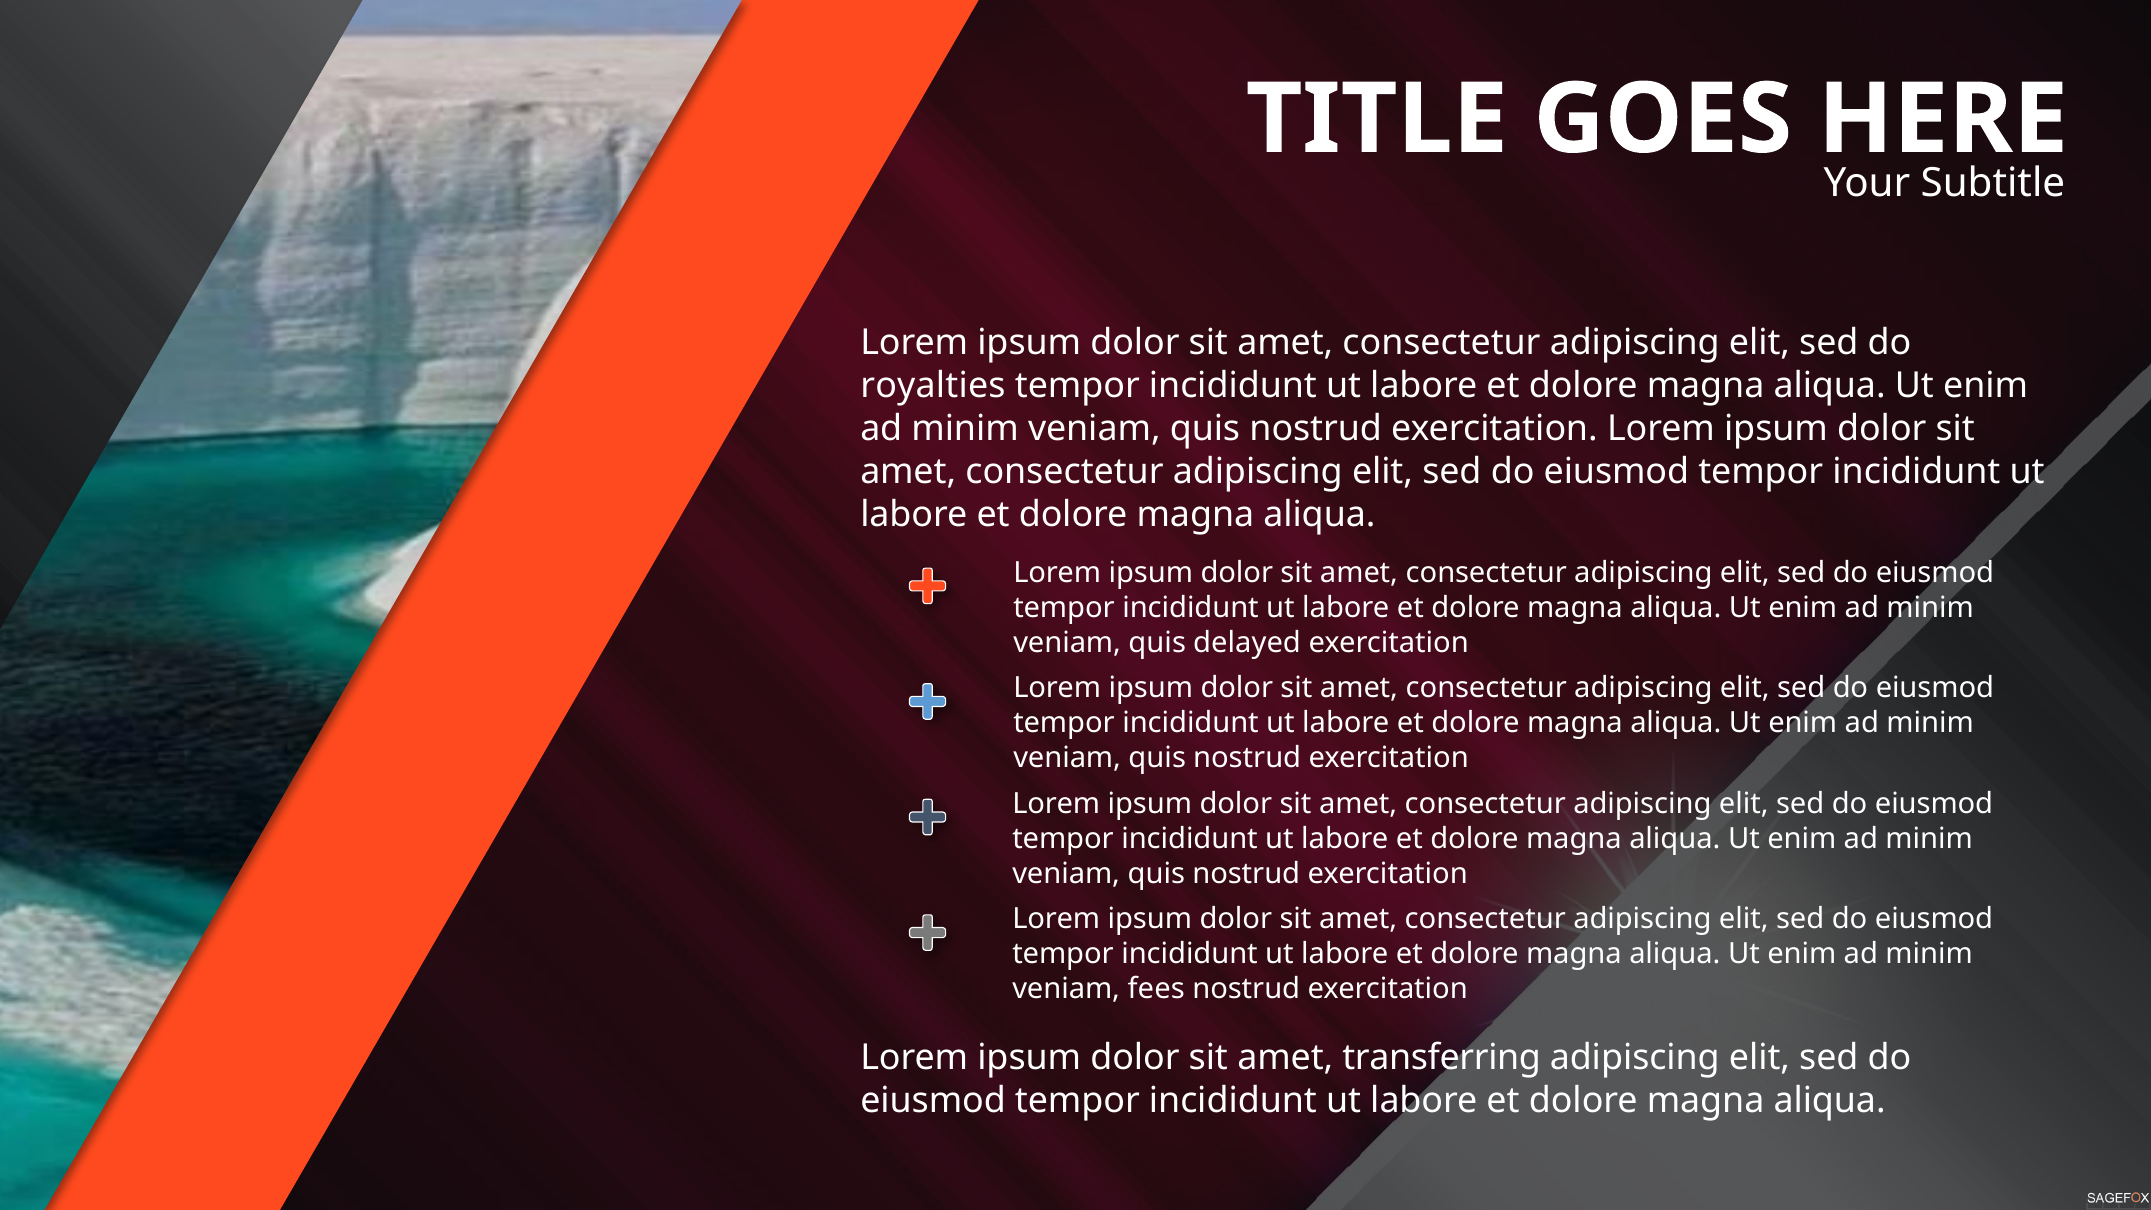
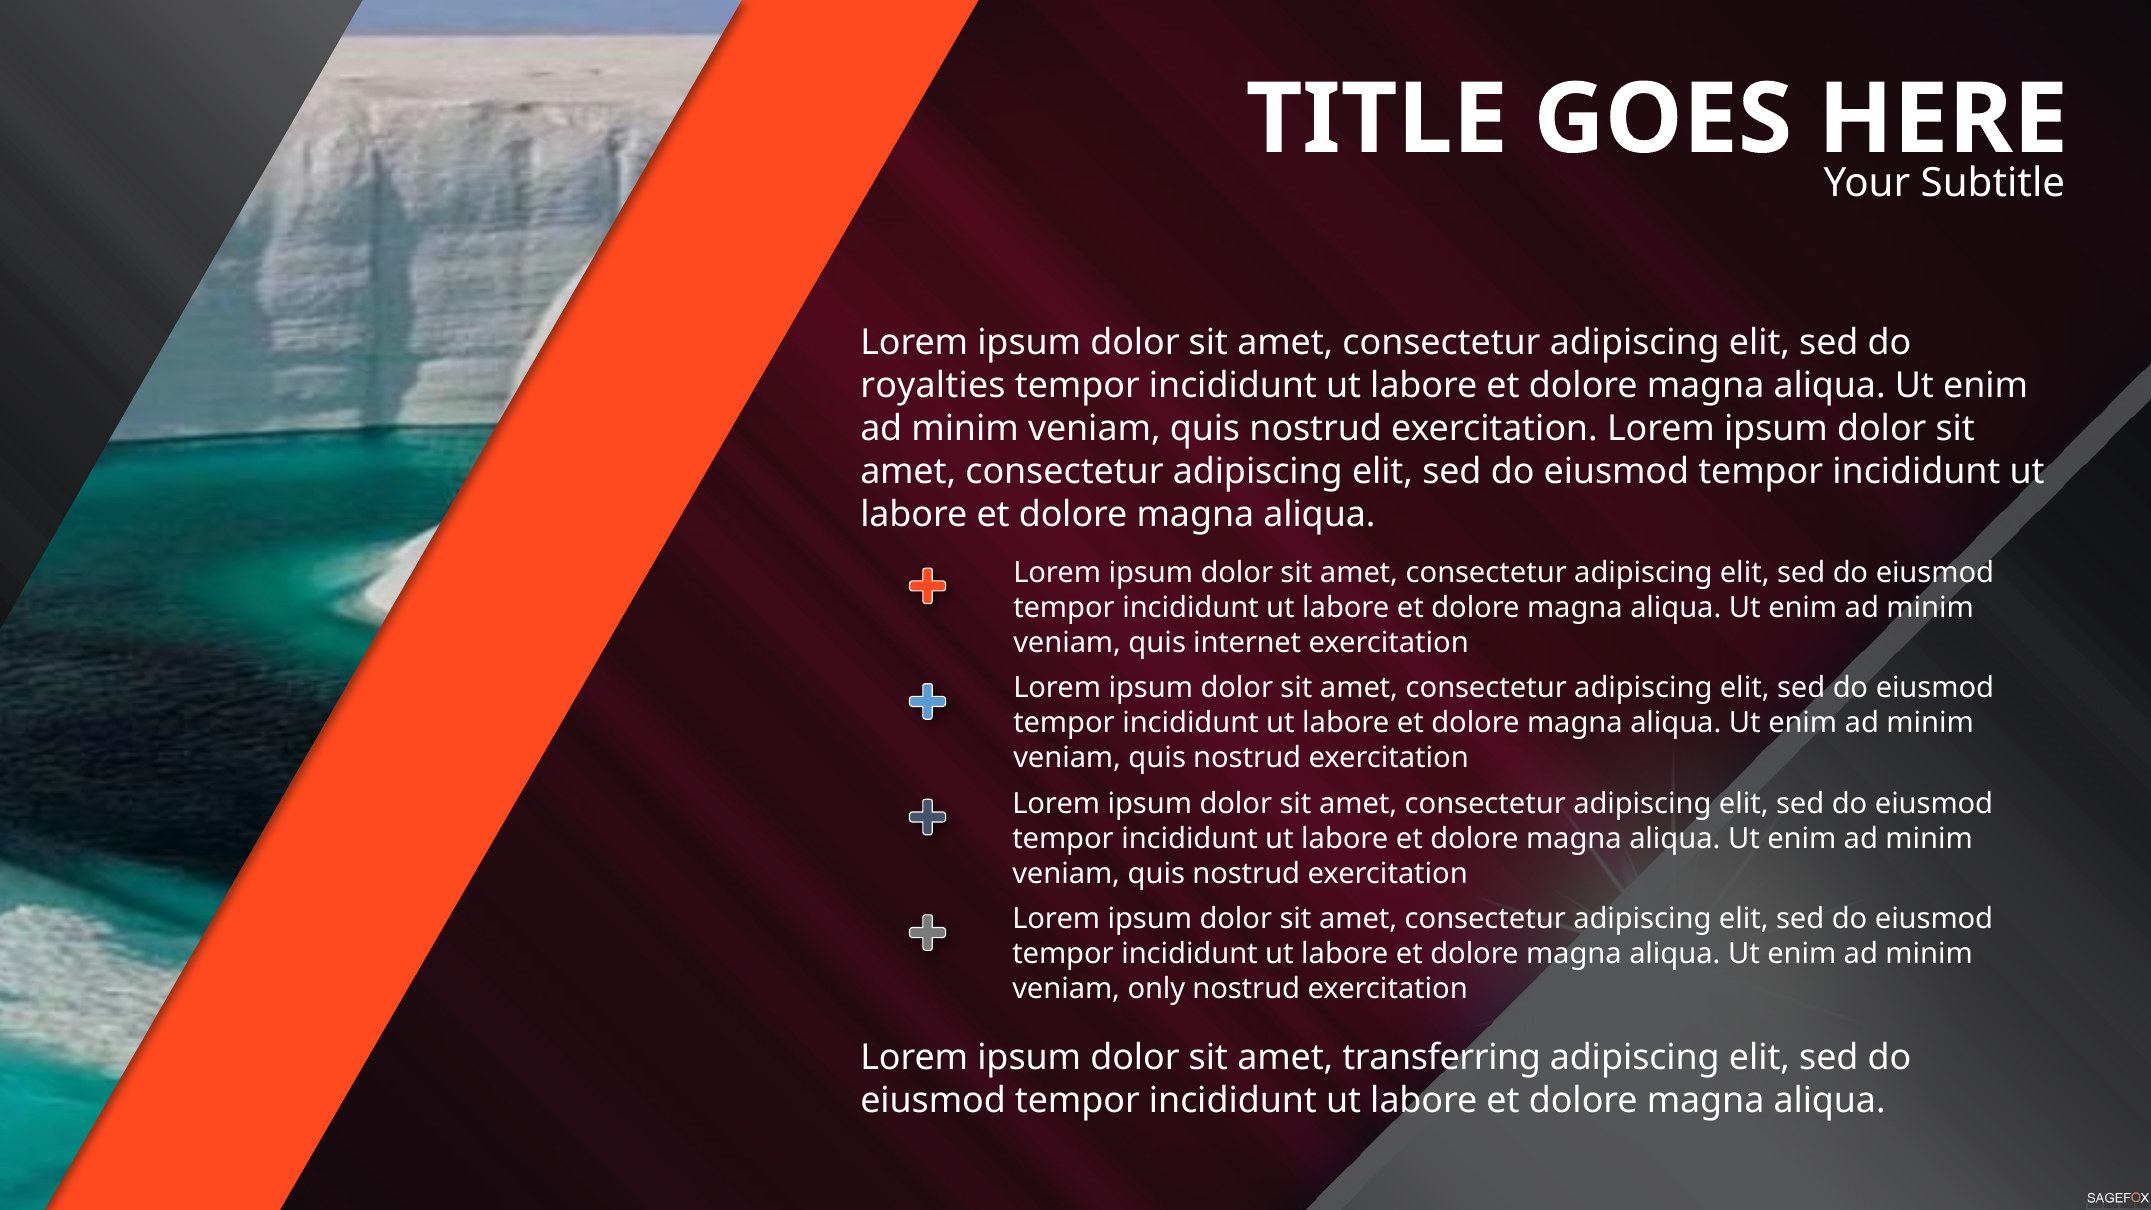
delayed: delayed -> internet (1247, 643)
fees: fees -> only (1156, 989)
